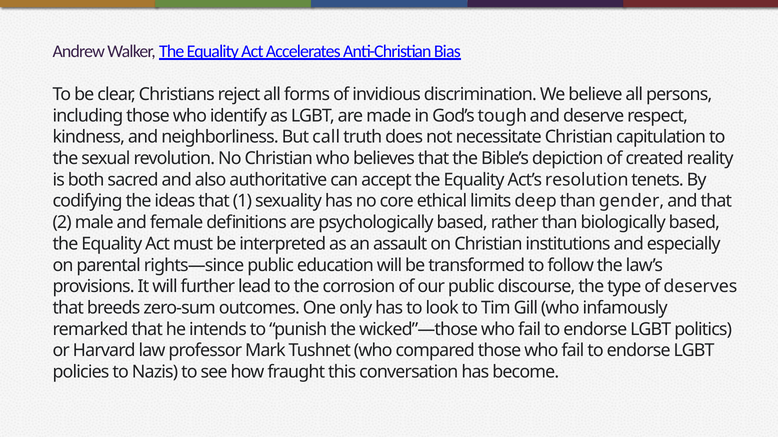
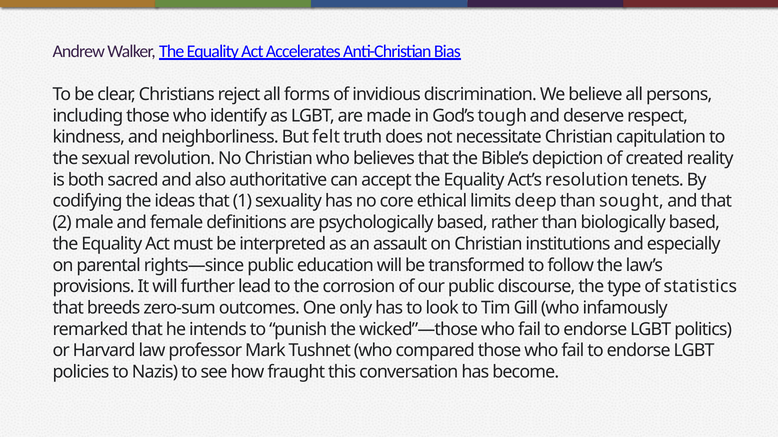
call: call -> felt (326, 137)
gender: gender -> sought (631, 201)
deserves: deserves -> statistics (700, 287)
